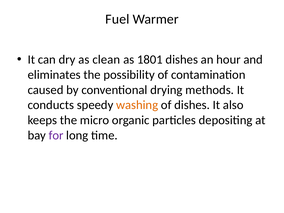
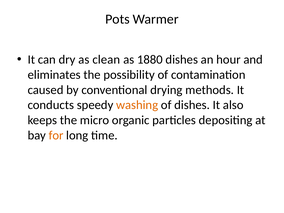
Fuel: Fuel -> Pots (117, 19)
1801: 1801 -> 1880 (150, 60)
for colour: purple -> orange (56, 135)
